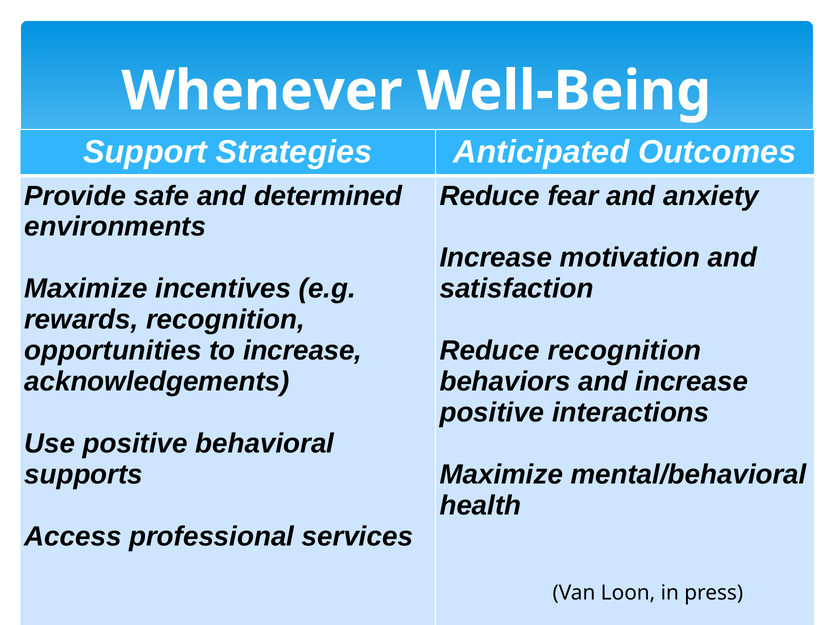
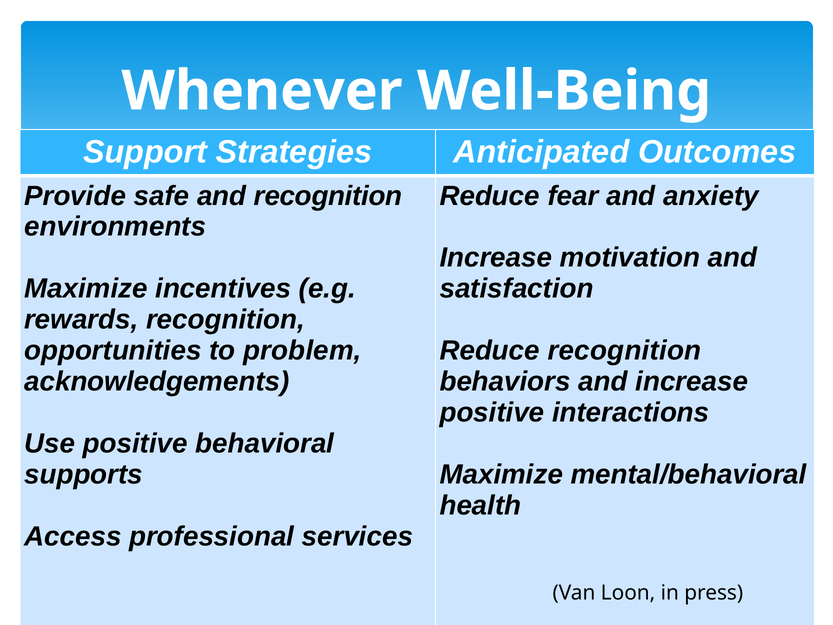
and determined: determined -> recognition (328, 196)
to increase: increase -> problem (302, 351)
